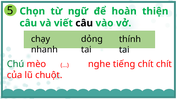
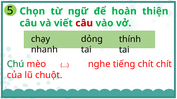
câu colour: black -> red (84, 23)
